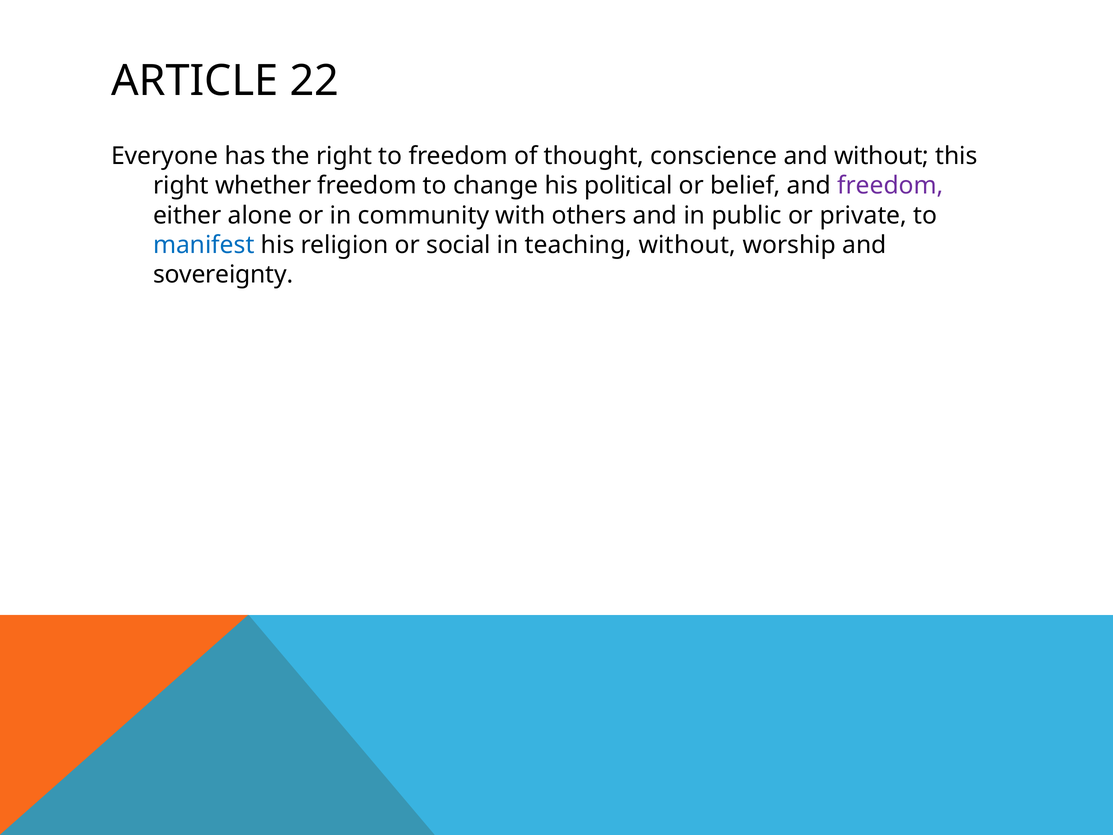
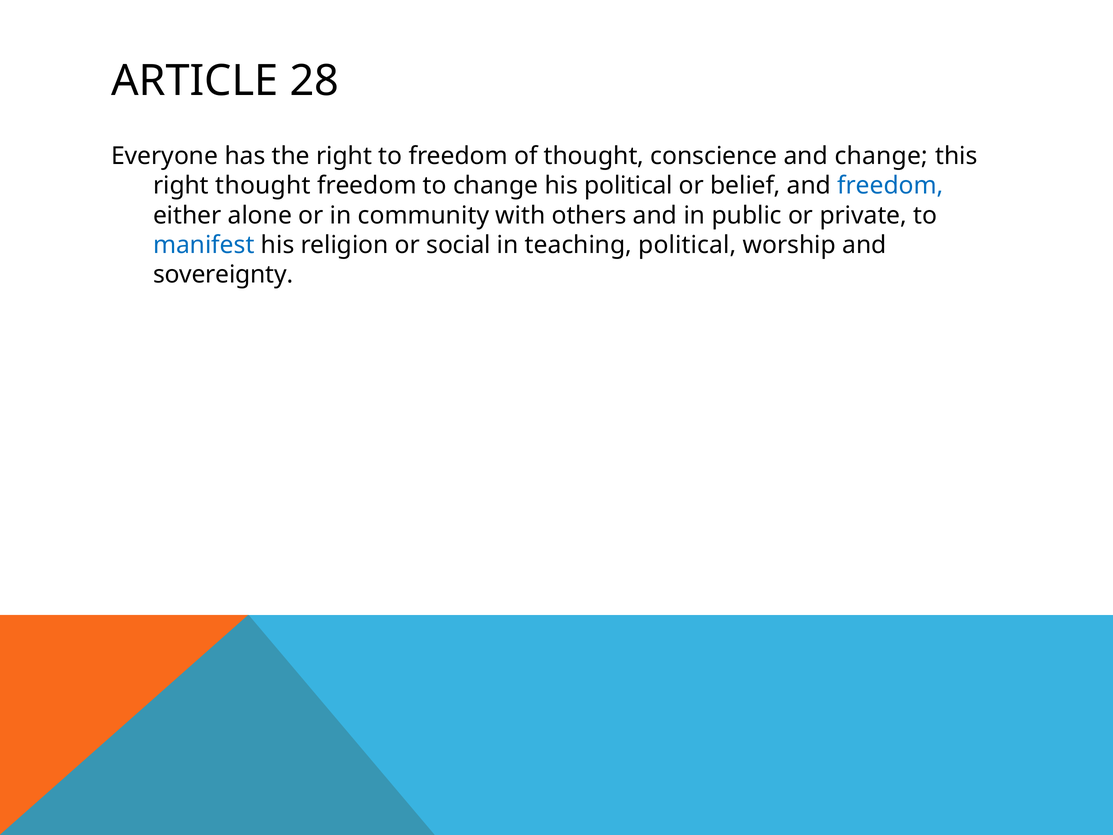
22: 22 -> 28 (314, 81)
and without: without -> change (881, 156)
right whether: whether -> thought (263, 186)
freedom colour: purple -> blue (890, 186)
teaching without: without -> political (687, 245)
